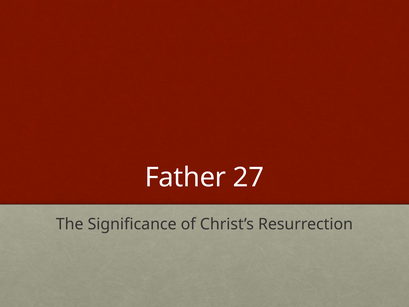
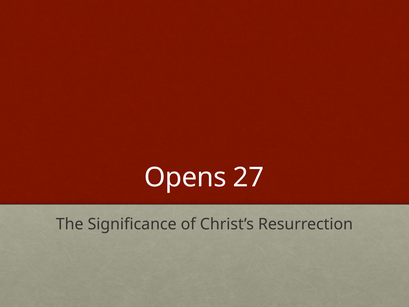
Father: Father -> Opens (185, 177)
